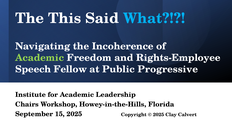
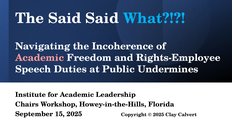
The This: This -> Said (65, 18)
Academic colour: light green -> pink (40, 58)
Fellow: Fellow -> Duties (70, 70)
Progressive: Progressive -> Undermines (168, 70)
